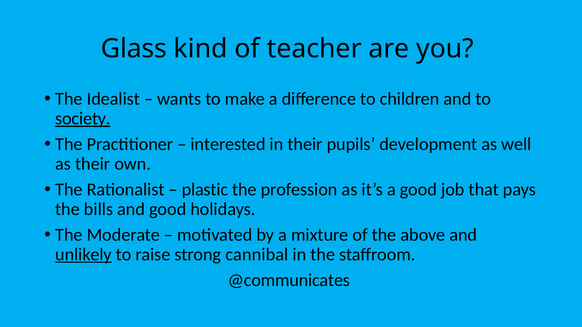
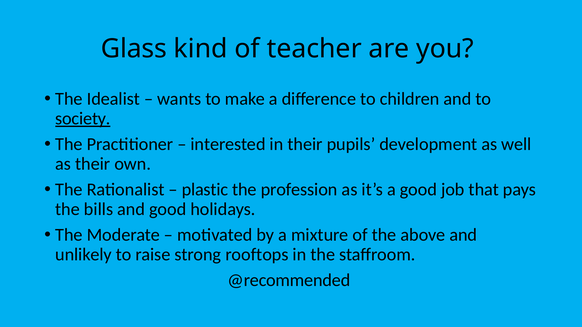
unlikely underline: present -> none (84, 255)
cannibal: cannibal -> rooftops (257, 255)
@communicates: @communicates -> @recommended (289, 280)
